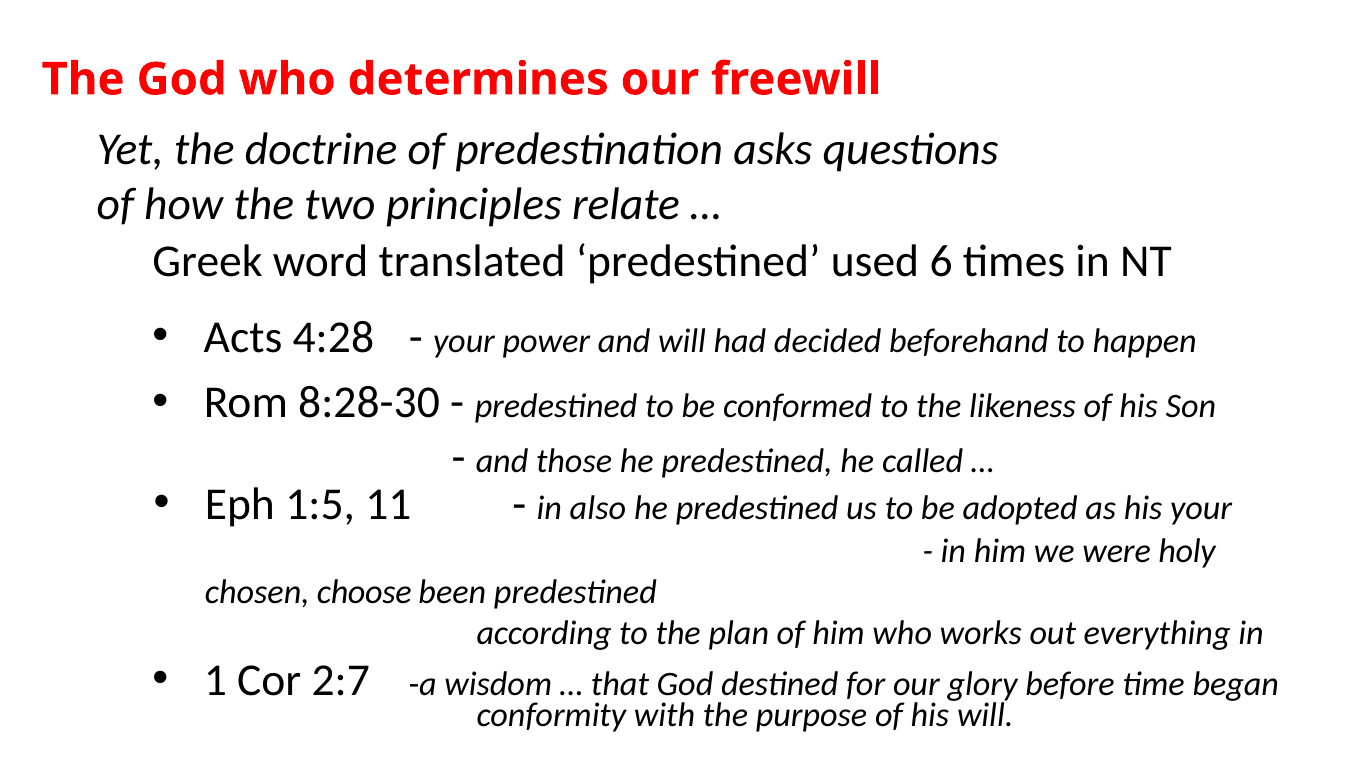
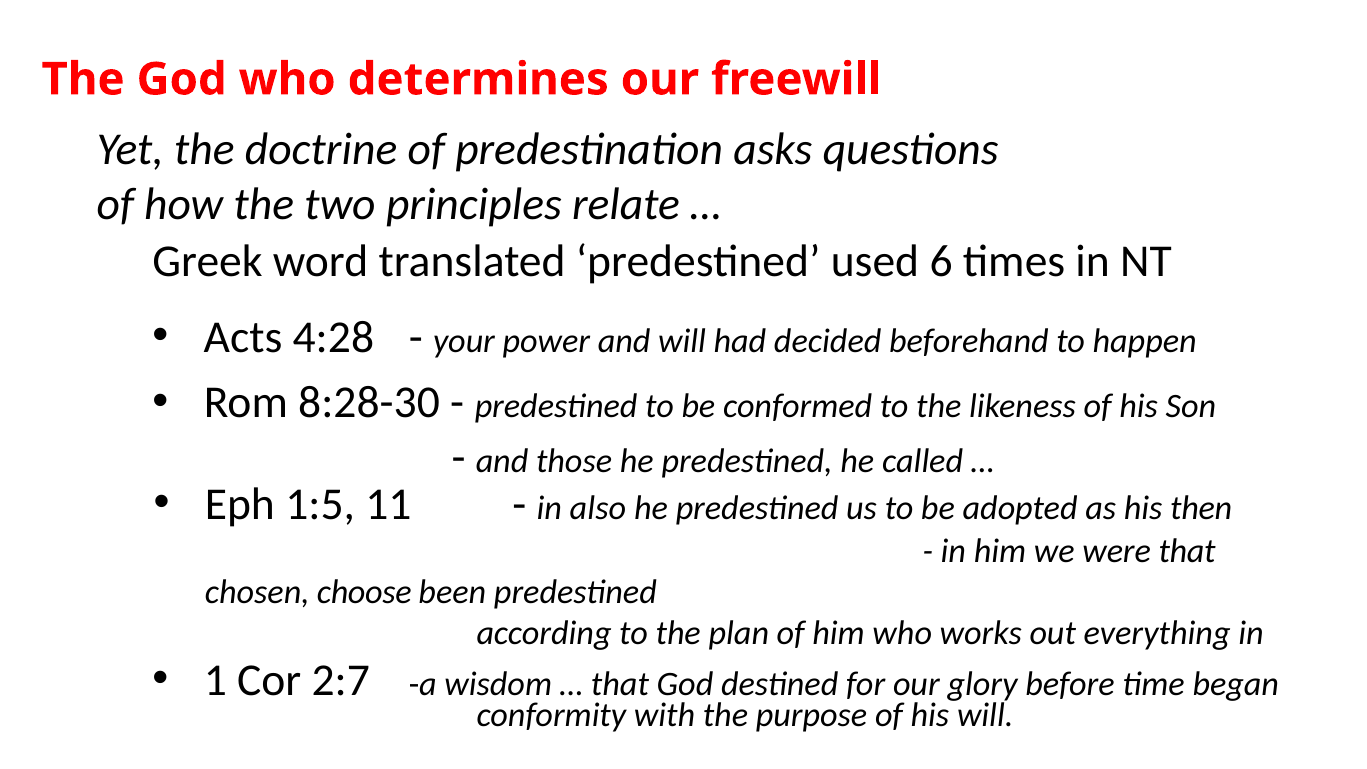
his your: your -> then (1201, 508)
were holy: holy -> that (1187, 551)
